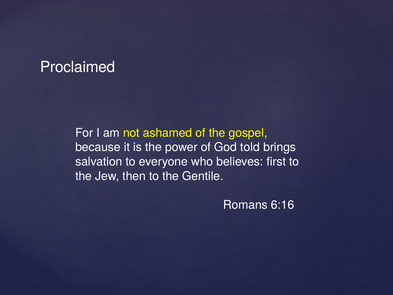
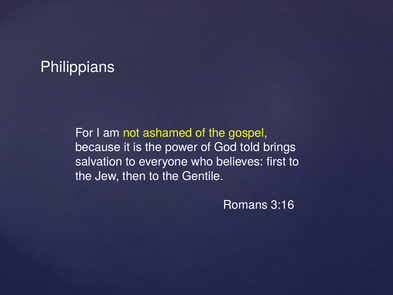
Proclaimed: Proclaimed -> Philippians (78, 67)
6:16: 6:16 -> 3:16 (283, 205)
